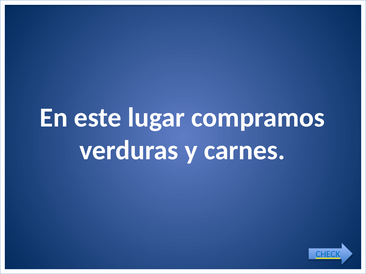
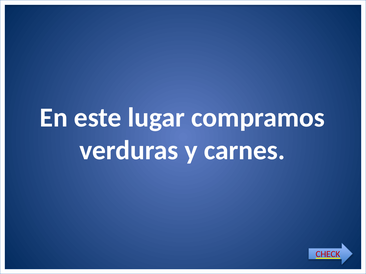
CHECK colour: blue -> red (328, 255)
